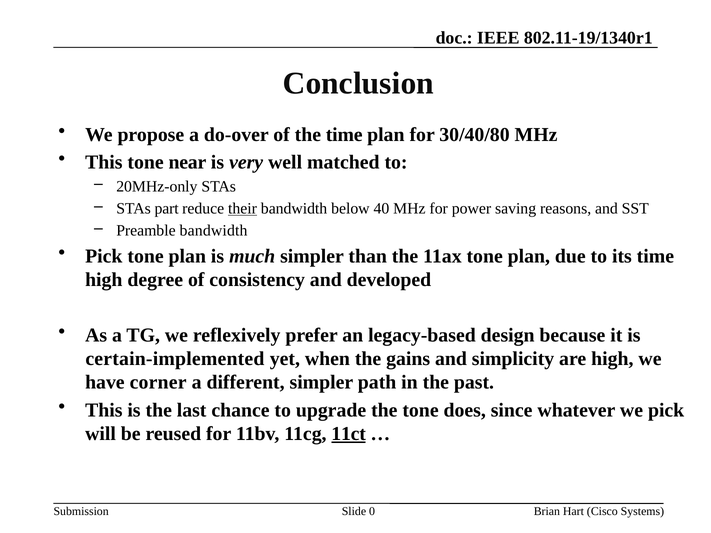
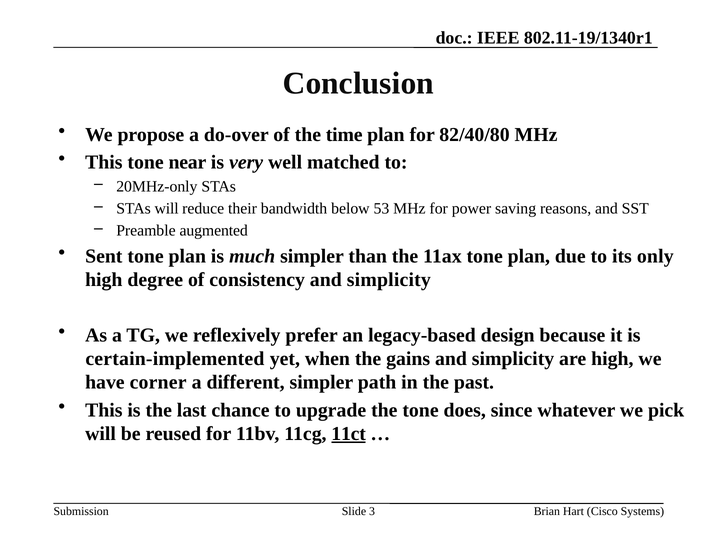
30/40/80: 30/40/80 -> 82/40/80 (474, 135)
STAs part: part -> will (167, 209)
their underline: present -> none (243, 209)
40: 40 -> 53 (381, 209)
Preamble bandwidth: bandwidth -> augmented (214, 231)
Pick: Pick -> Sent (104, 256)
its time: time -> only (655, 256)
consistency and developed: developed -> simplicity (389, 280)
0: 0 -> 3 (372, 511)
